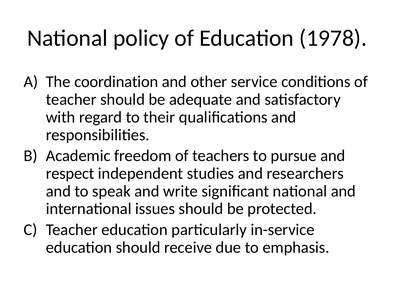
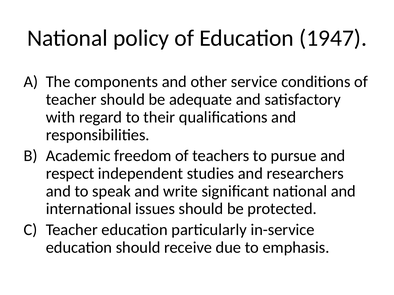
1978: 1978 -> 1947 (333, 38)
coordination: coordination -> components (116, 82)
